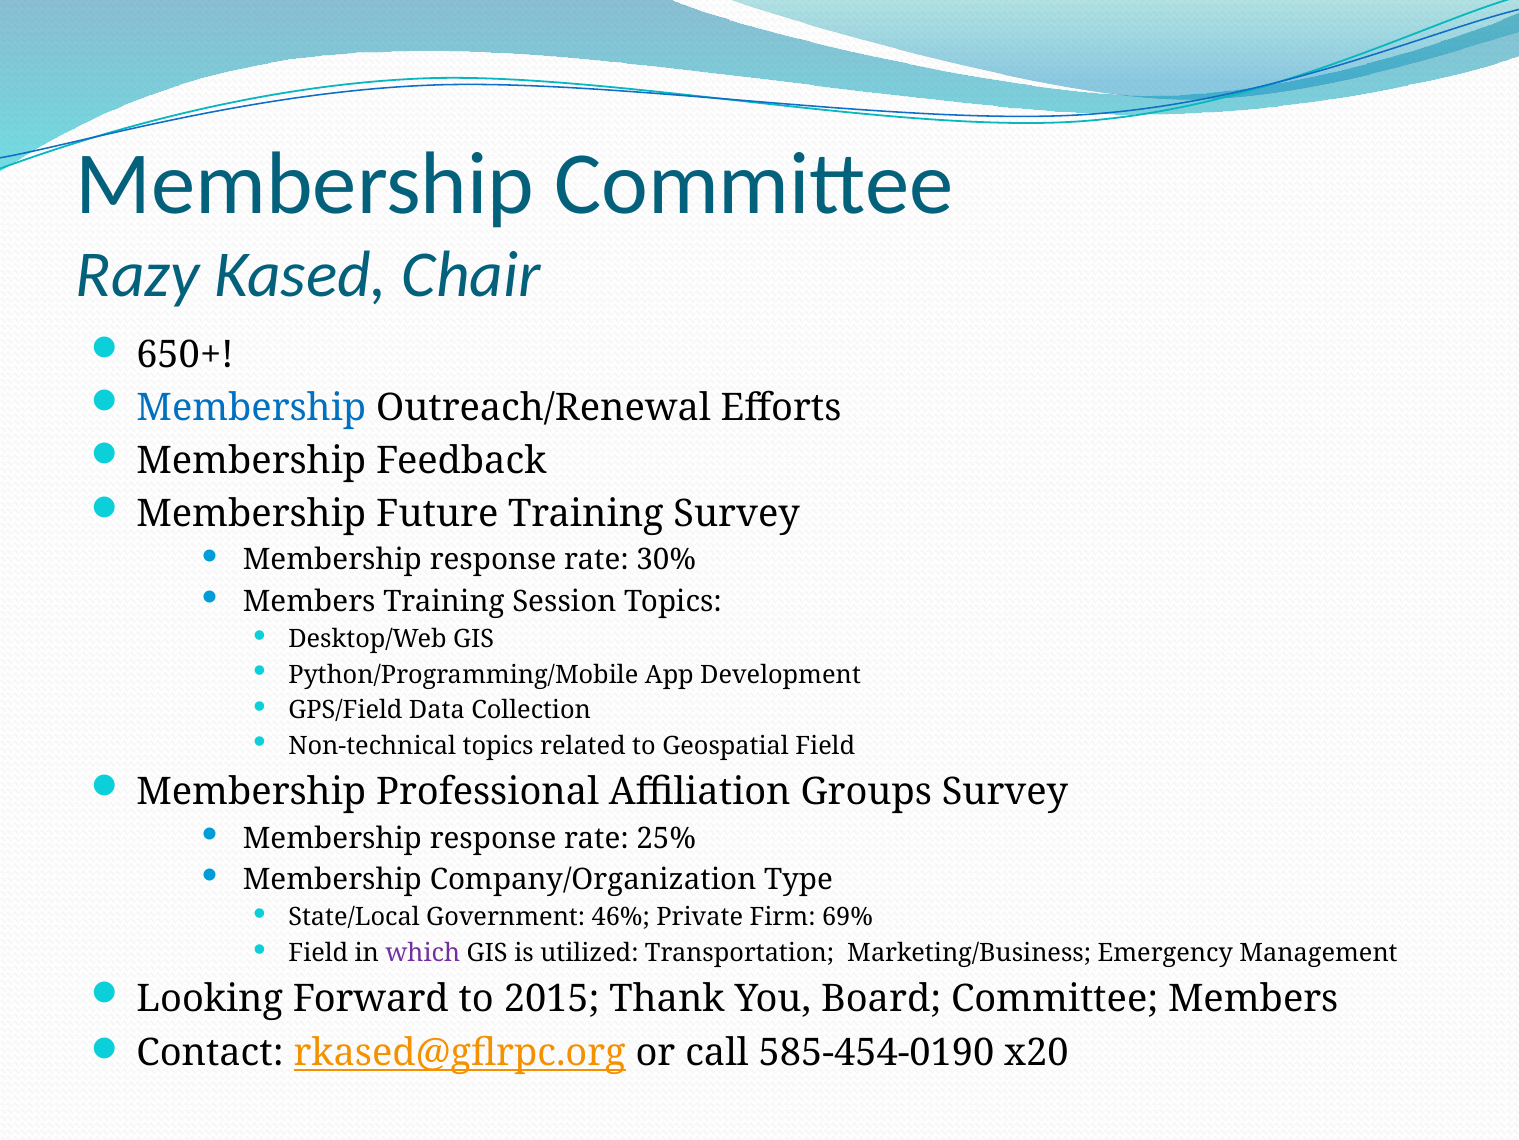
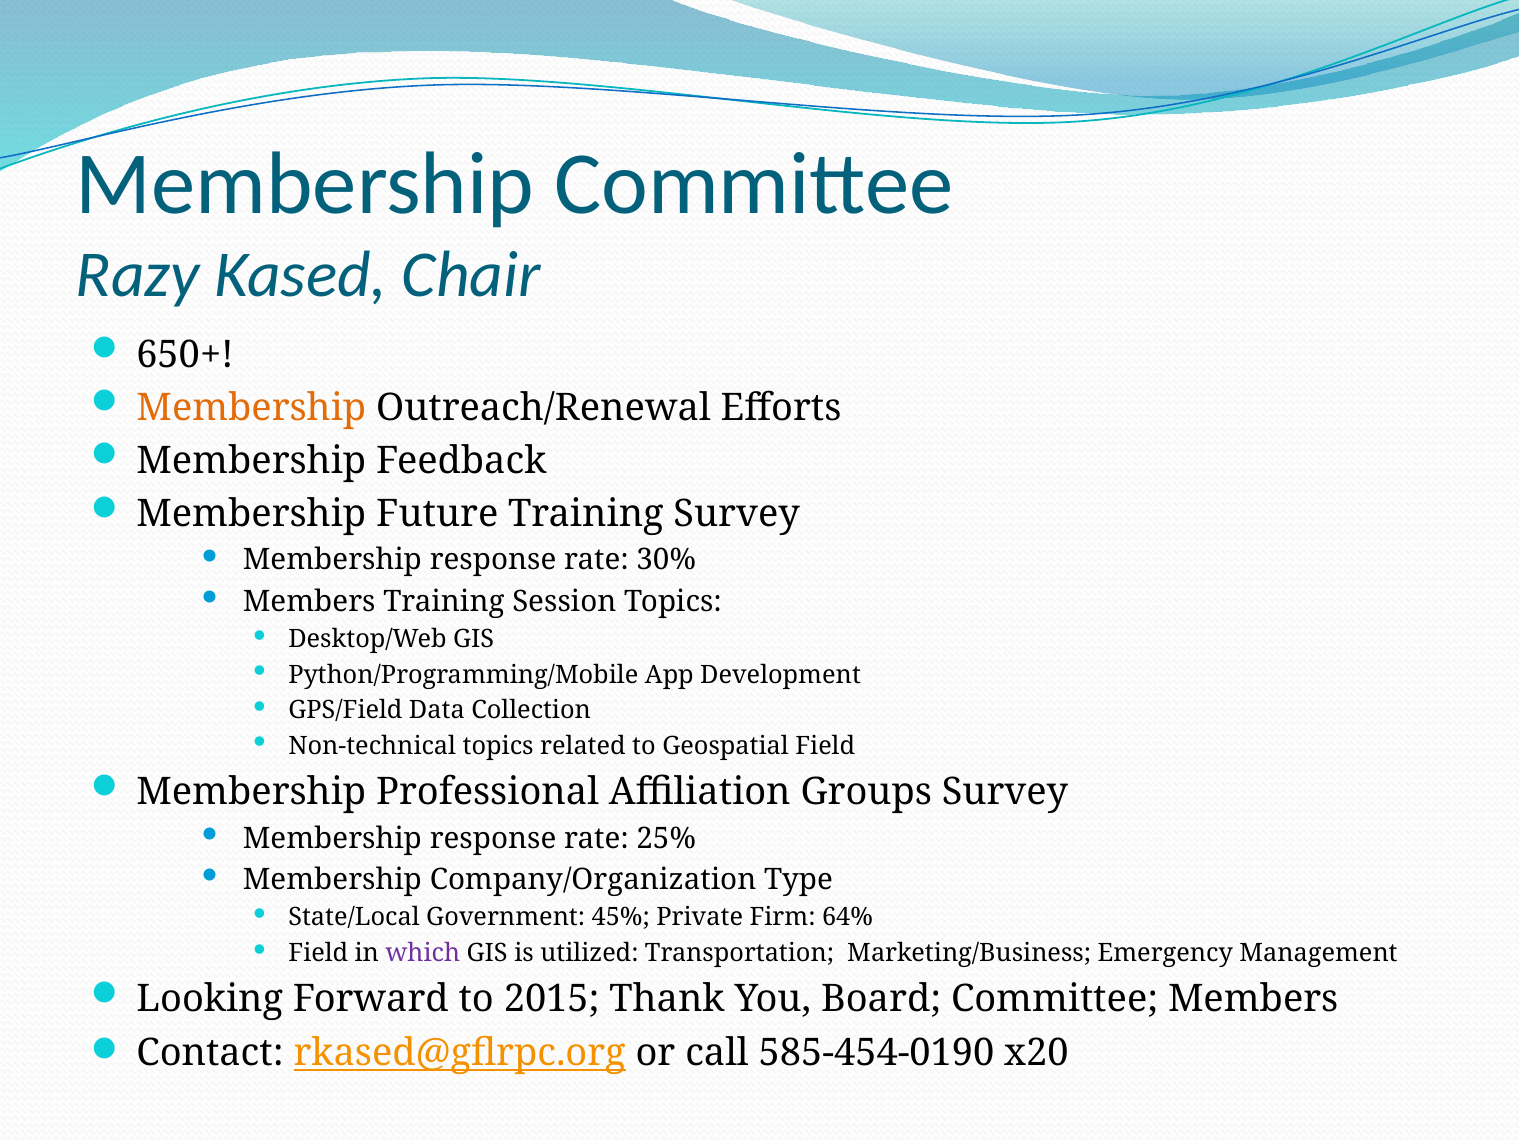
Membership colour: blue -> orange (251, 408)
46%: 46% -> 45% (621, 917)
69%: 69% -> 64% (848, 917)
